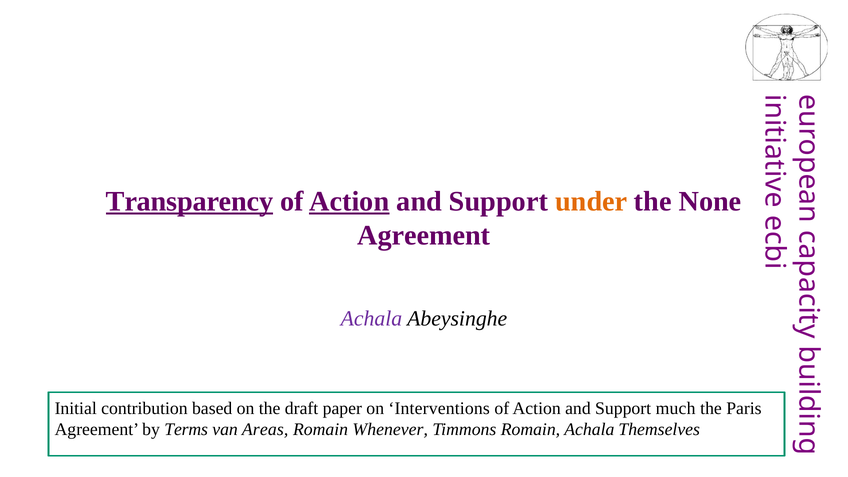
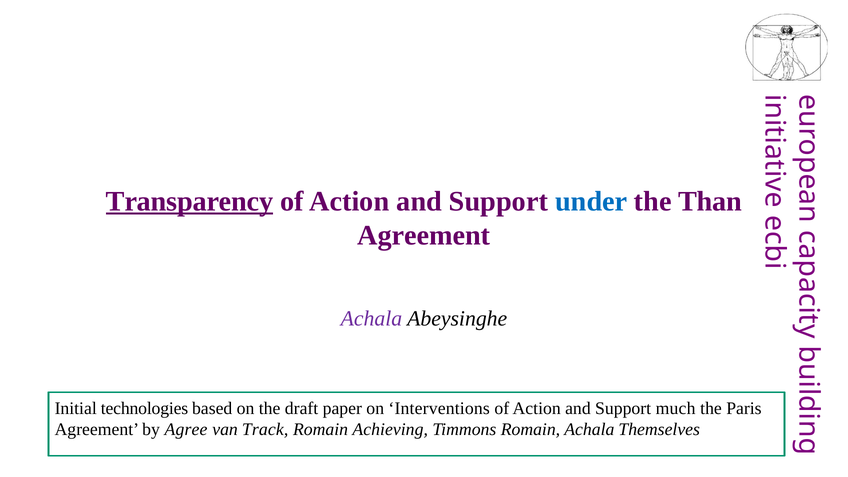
Action underline: present -> none (349, 201)
under colour: orange -> blue (591, 201)
None: None -> Than (710, 201)
contribution: contribution -> technologies (145, 408)
Terms: Terms -> Agree (186, 429)
Areas: Areas -> Track (265, 429)
Whenever: Whenever -> Achieving (390, 429)
